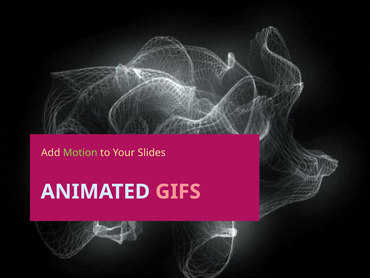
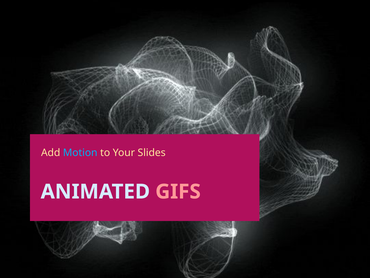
Motion colour: light green -> light blue (80, 152)
